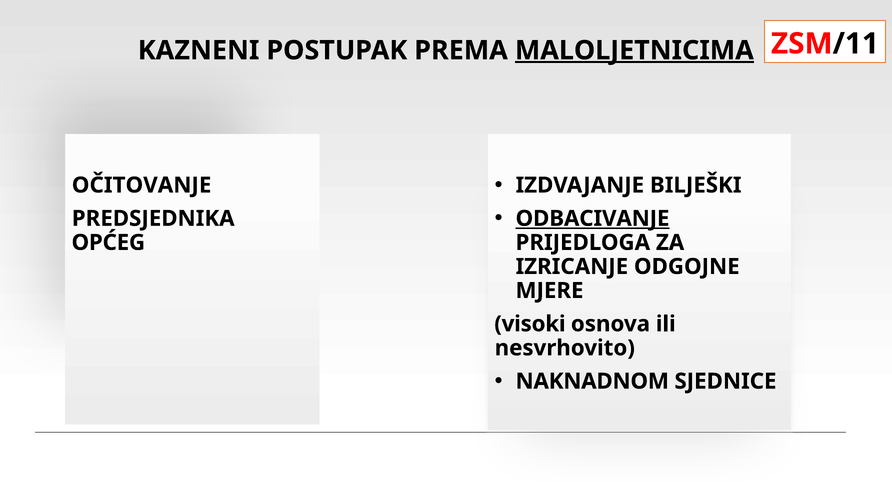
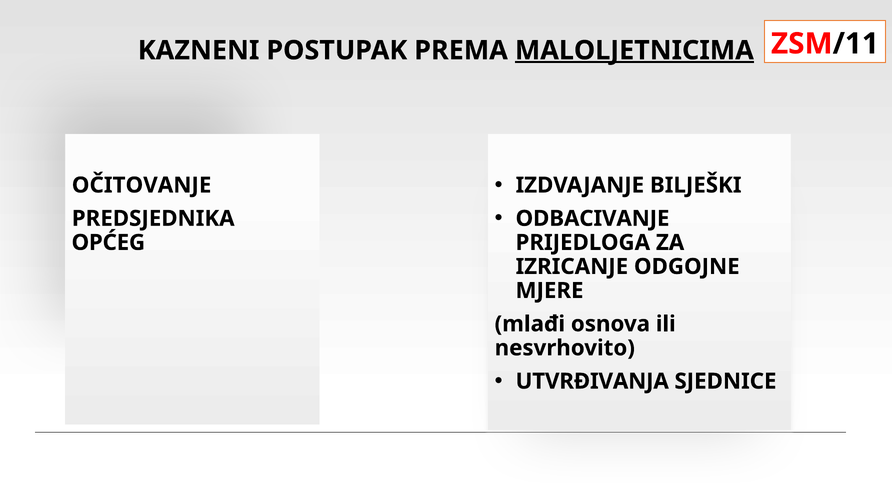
ODBACIVANJE underline: present -> none (592, 219)
visoki: visoki -> mlađi (530, 324)
NAKNADNOM: NAKNADNOM -> UTVRĐIVANJA (592, 382)
